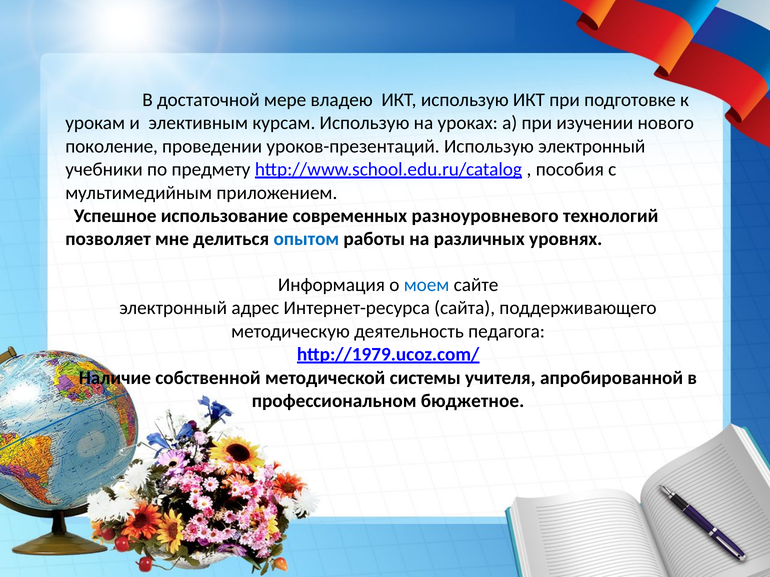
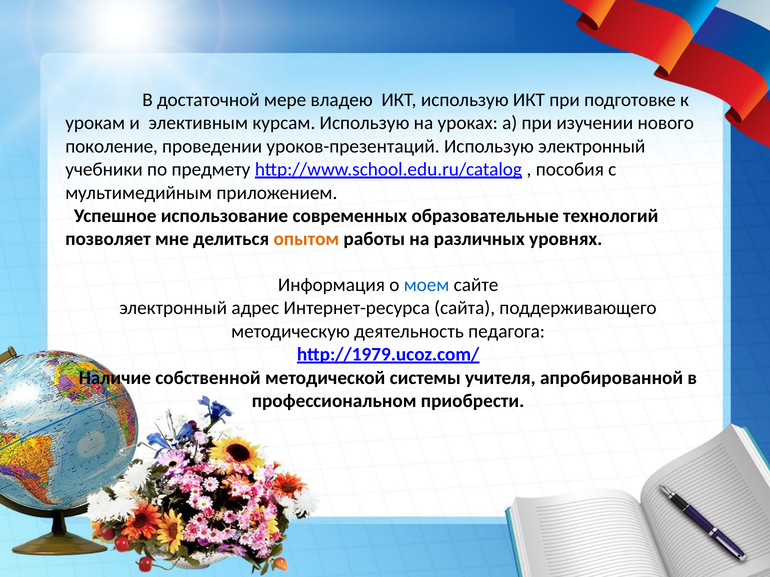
разноуровневого: разноуровневого -> образовательные (485, 216)
опытом colour: blue -> orange (306, 239)
бюджетное: бюджетное -> приобрести (473, 401)
